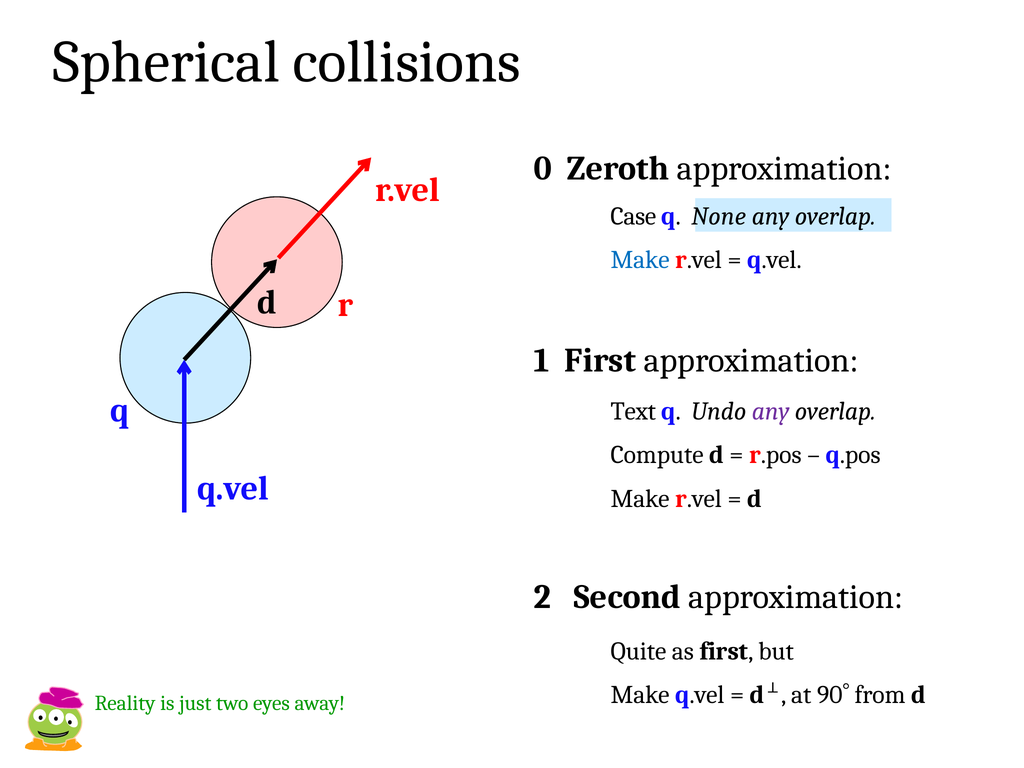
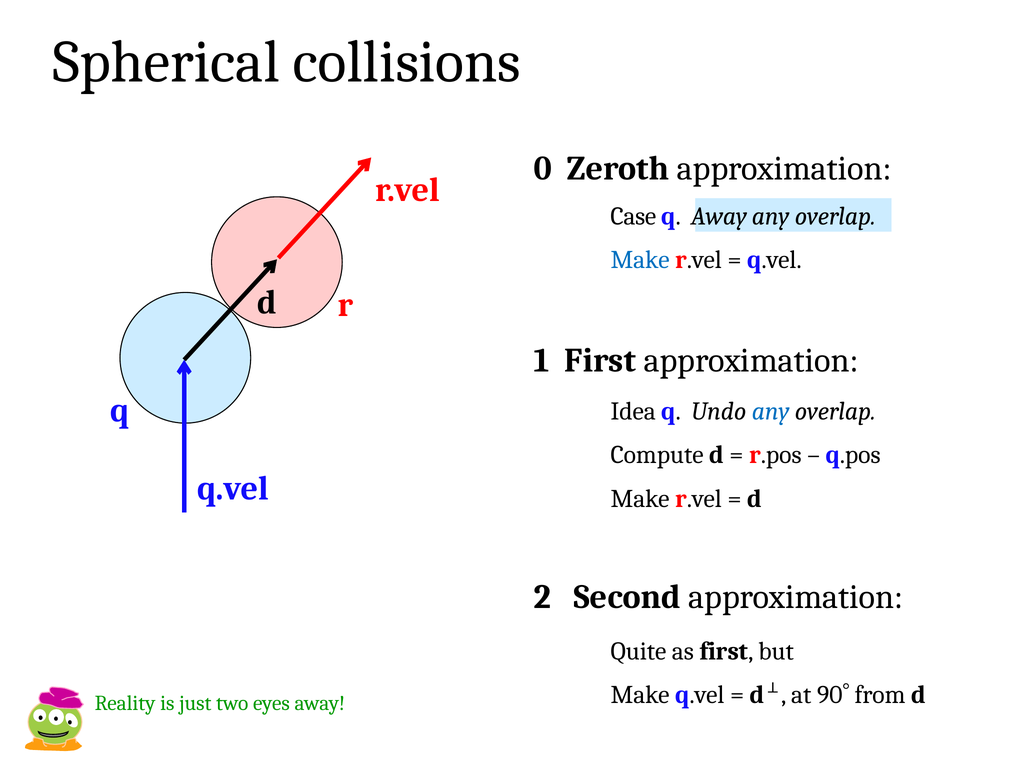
q None: None -> Away (719, 216)
Text: Text -> Idea (633, 411)
any colour: purple -> blue (771, 411)
